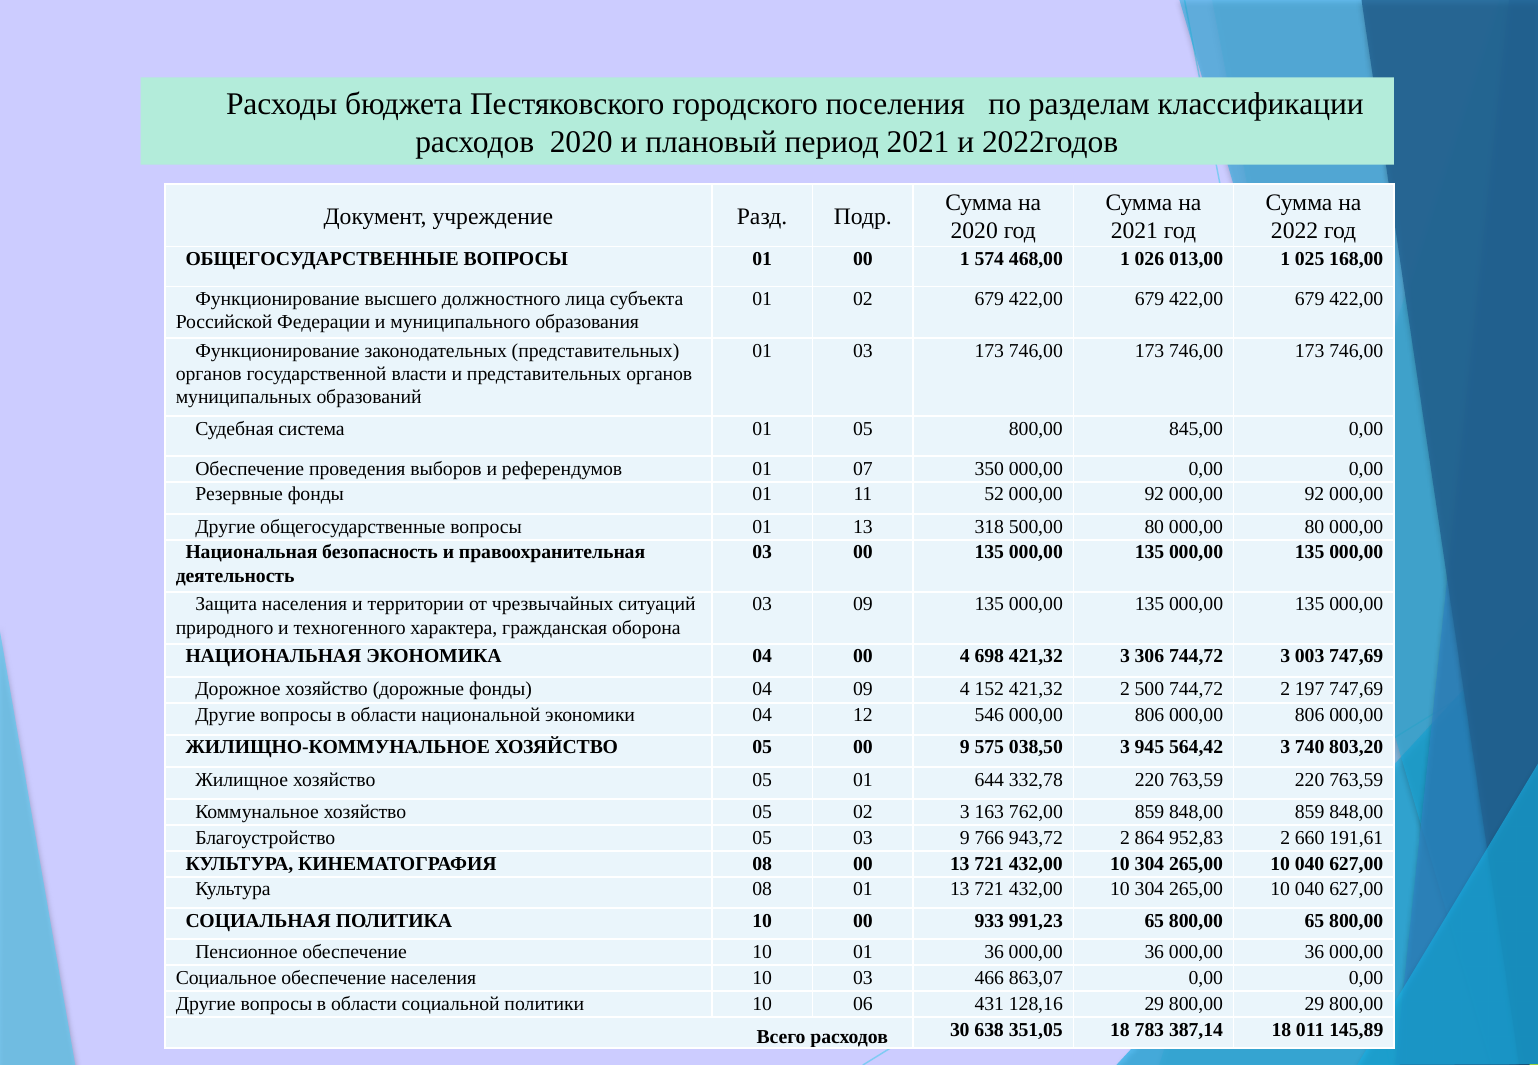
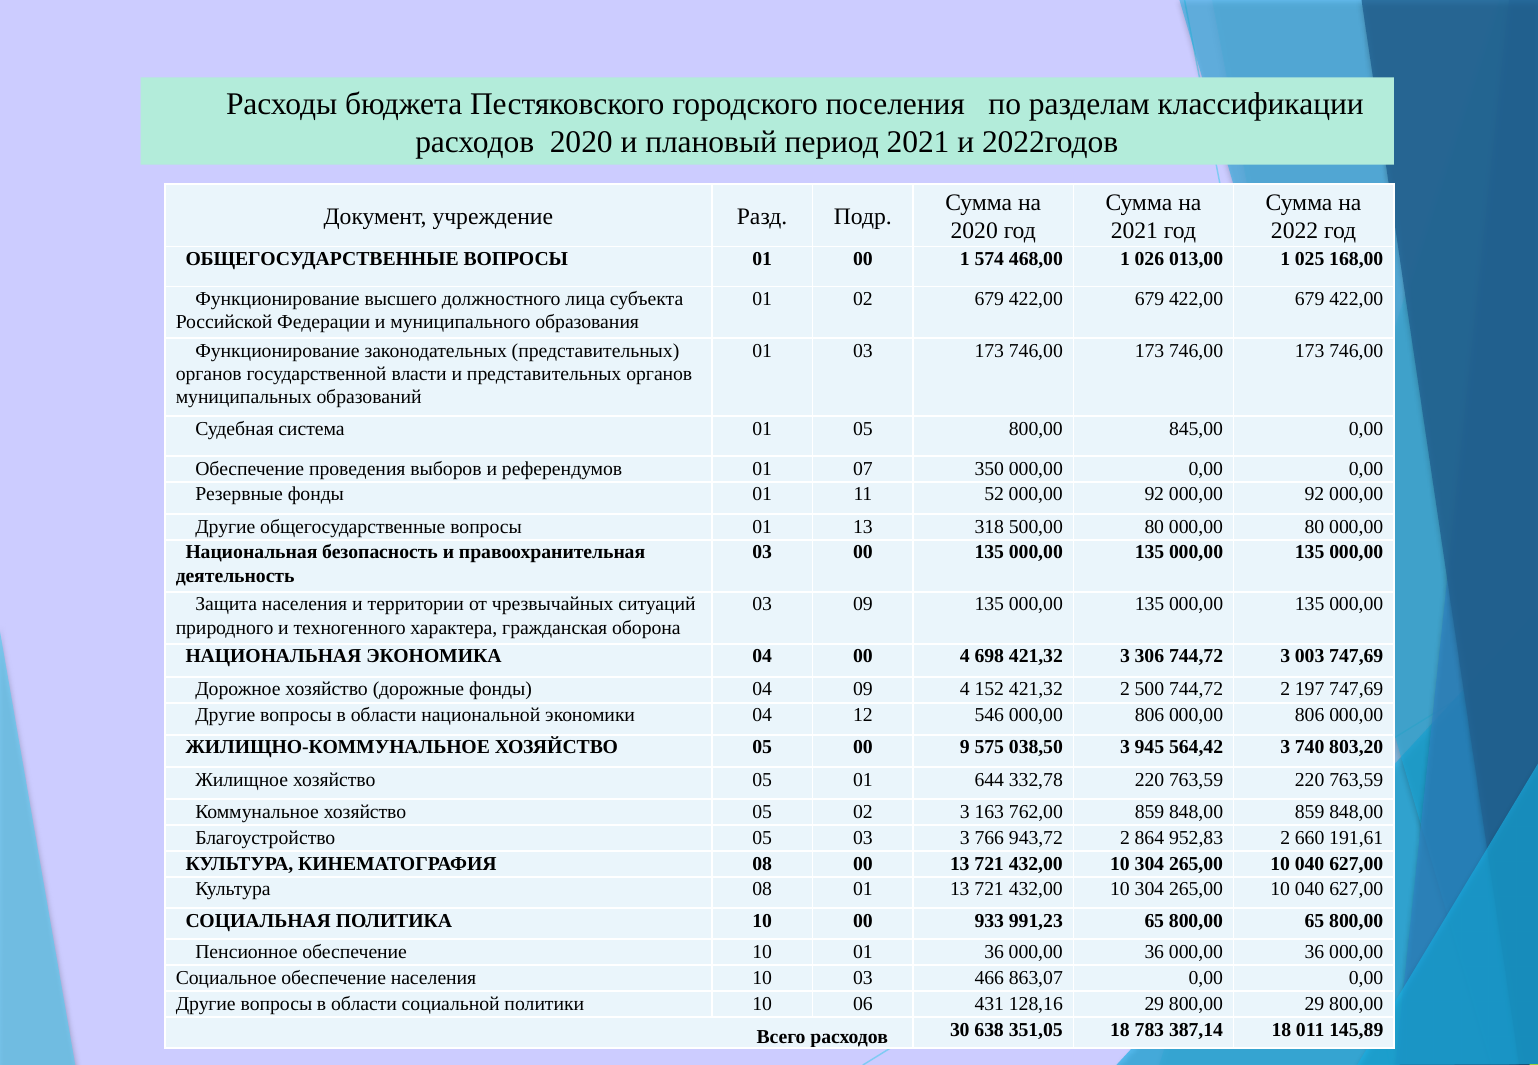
03 9: 9 -> 3 (965, 837)
